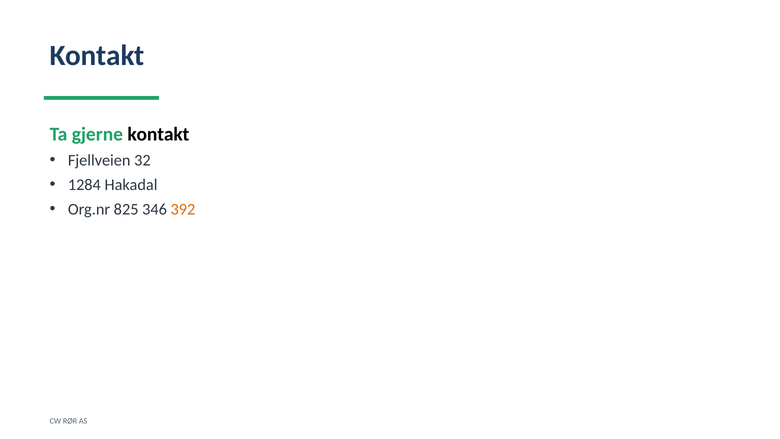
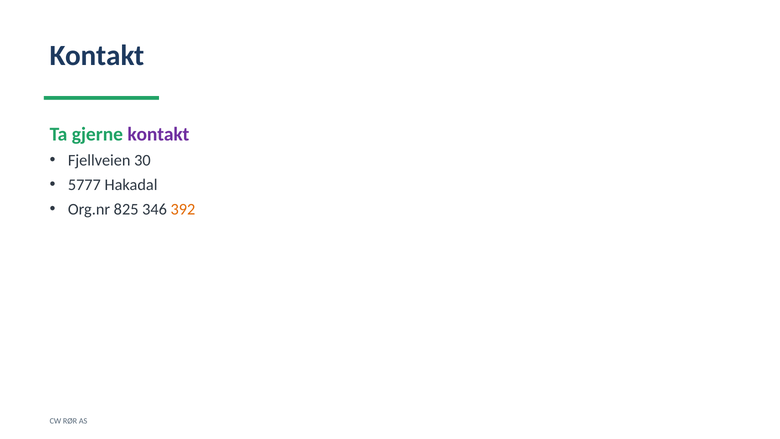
kontakt colour: black -> purple (158, 134)
32: 32 -> 30 (142, 160)
1284: 1284 -> 5777 (84, 185)
